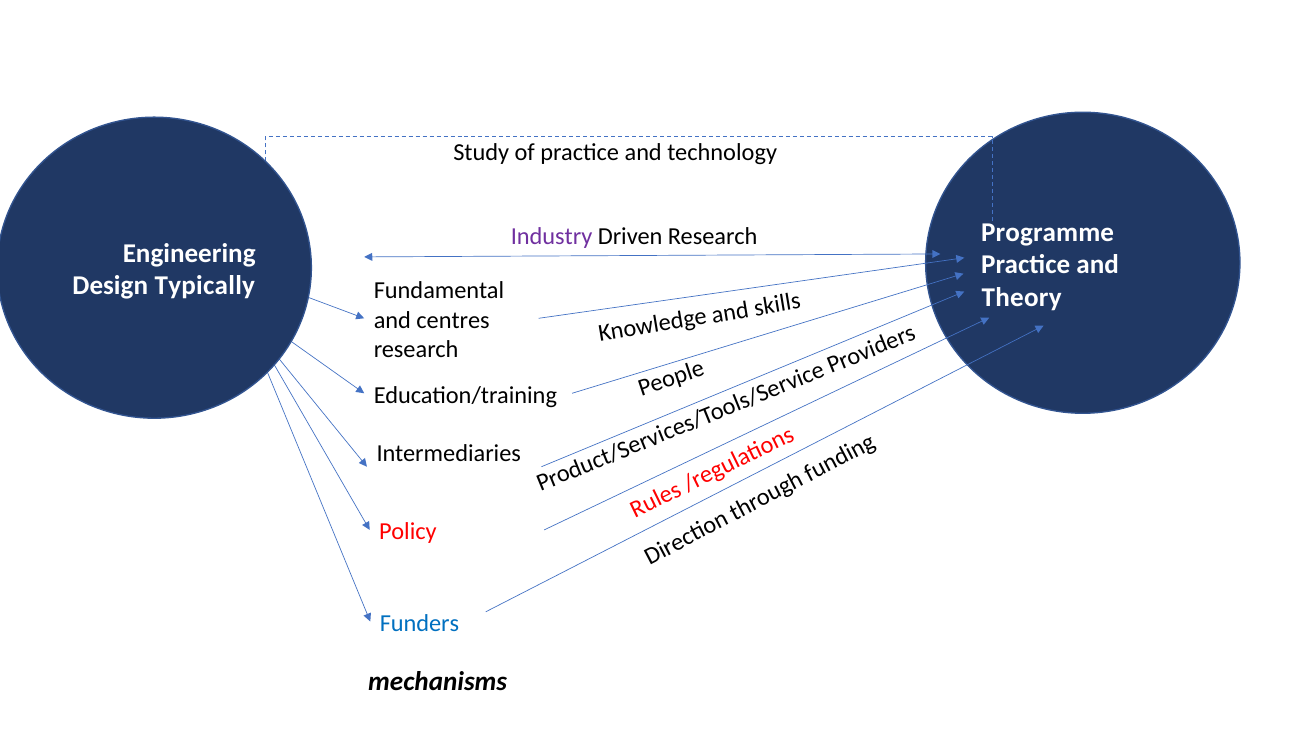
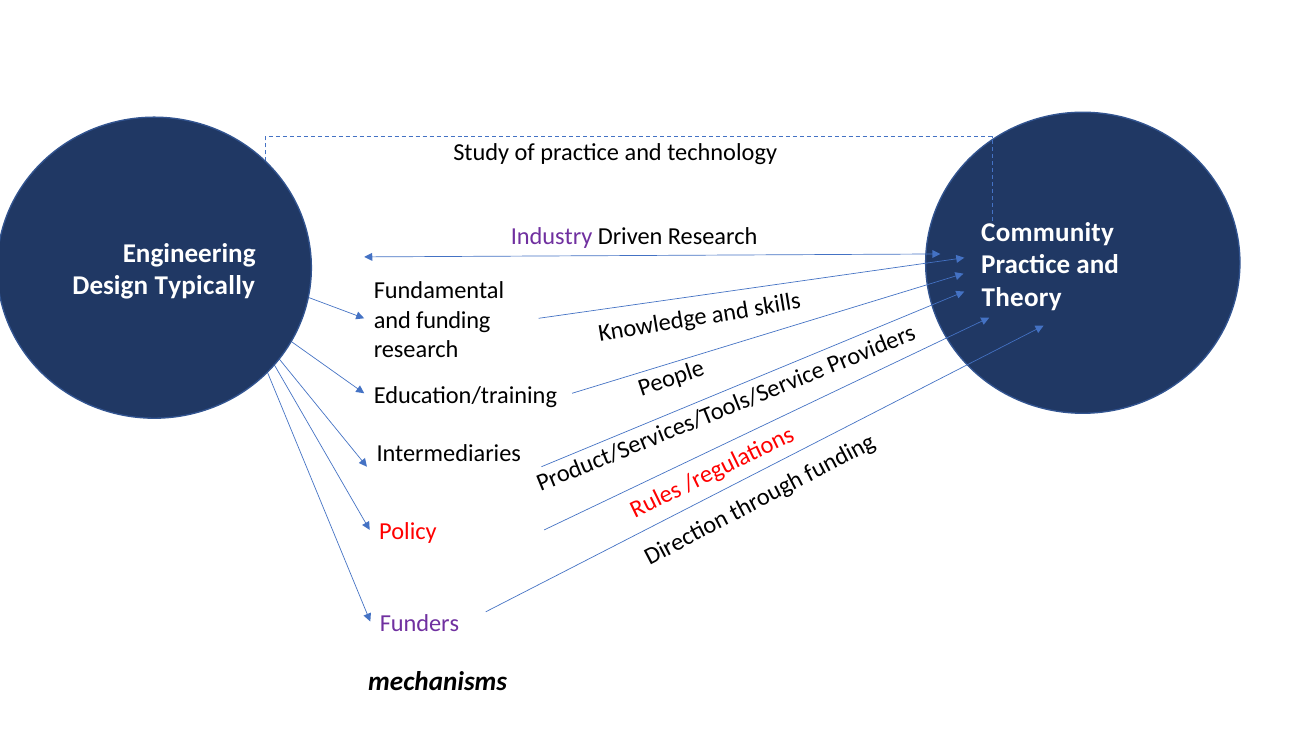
Programme: Programme -> Community (1048, 232)
centres: centres -> funding (453, 320)
Funders colour: blue -> purple (419, 623)
